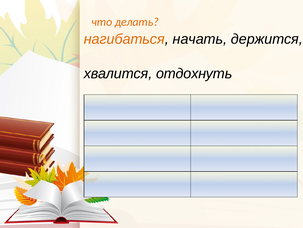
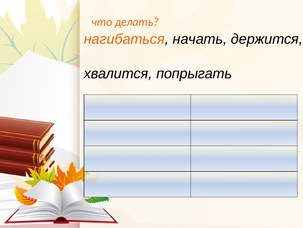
отдохнуть: отдохнуть -> попрыгать (194, 73)
